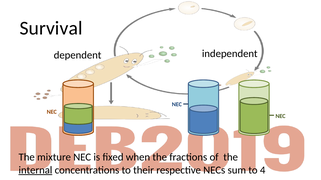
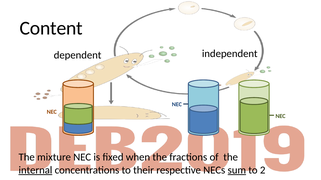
Survival: Survival -> Content (51, 28)
sum underline: none -> present (237, 171)
4: 4 -> 2 (263, 171)
